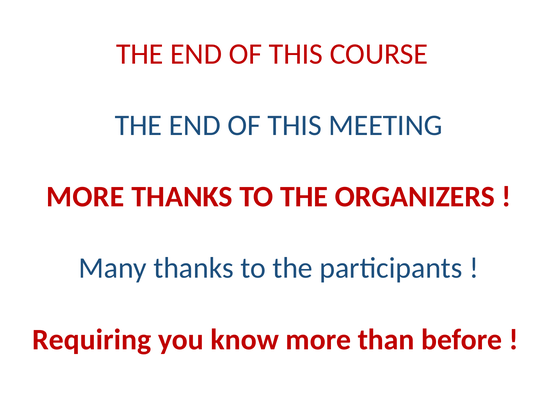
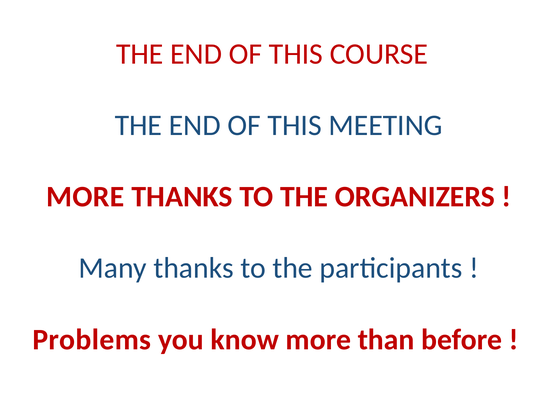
Requiring: Requiring -> Problems (92, 339)
